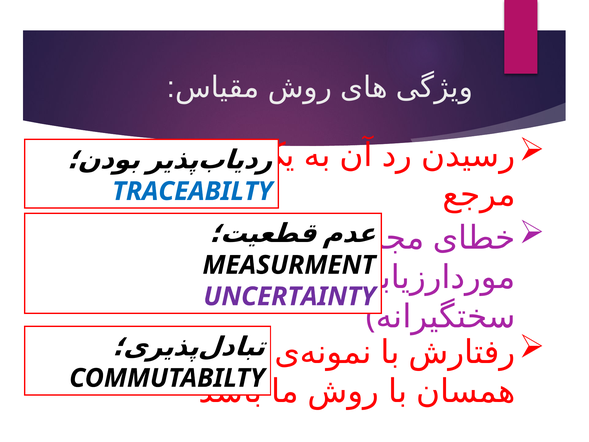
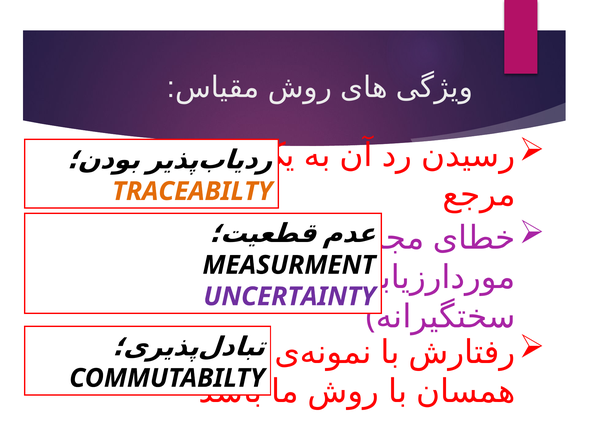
TRACEABILTY colour: blue -> orange (192, 191)
